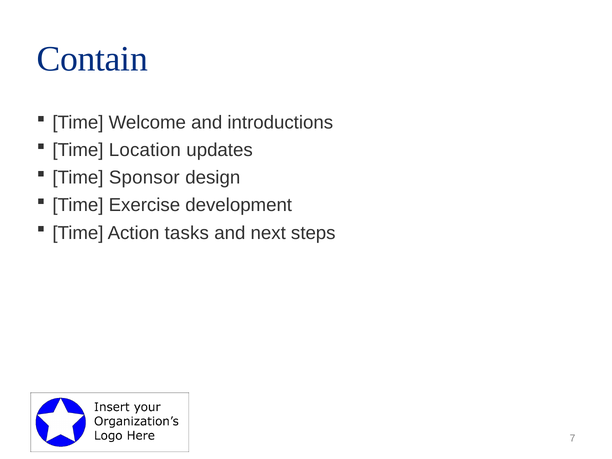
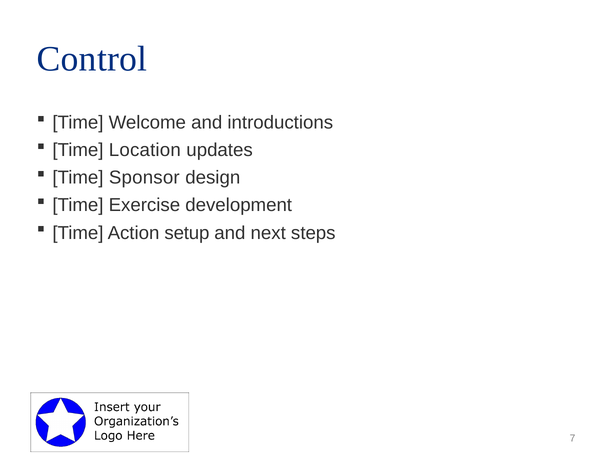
Contain: Contain -> Control (92, 59)
tasks: tasks -> setup (187, 233)
